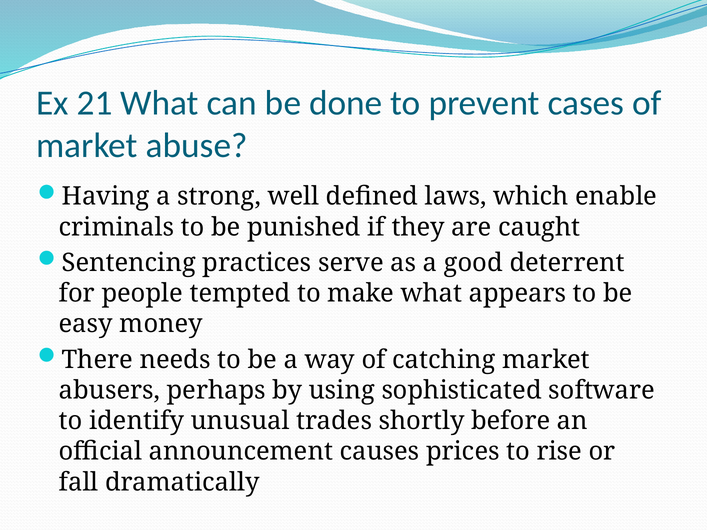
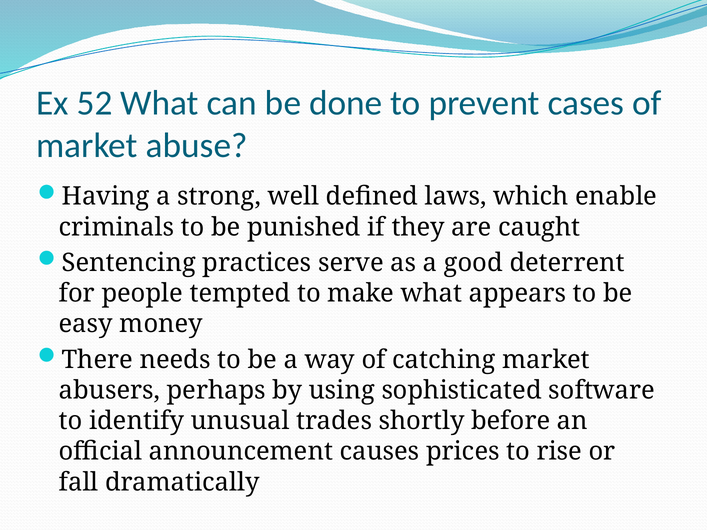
21: 21 -> 52 (95, 103)
